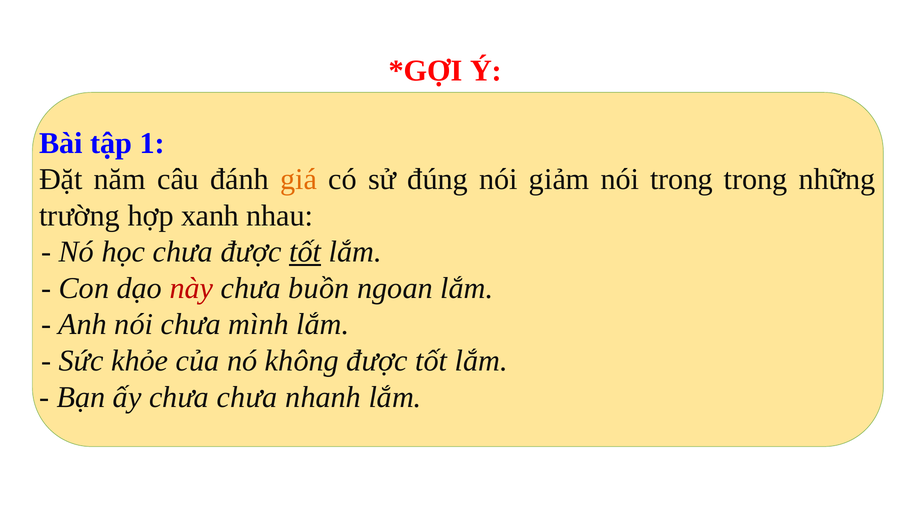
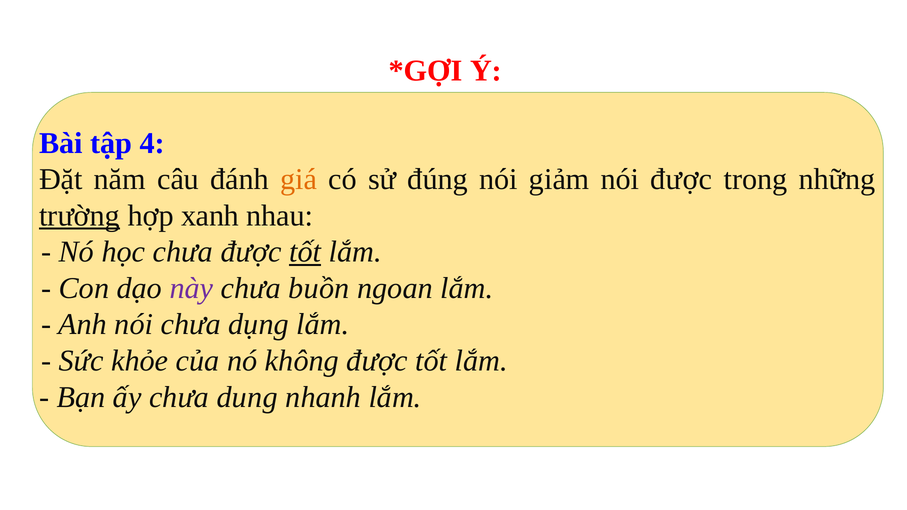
1: 1 -> 4 (152, 143)
nói trong: trong -> được (681, 179)
trường underline: none -> present (80, 216)
này colour: red -> purple (191, 288)
mình: mình -> dụng (259, 325)
chưa chưa: chưa -> dung (247, 397)
